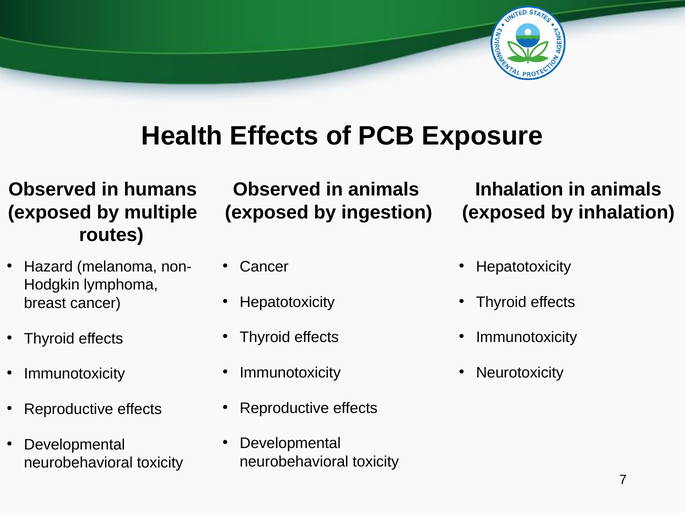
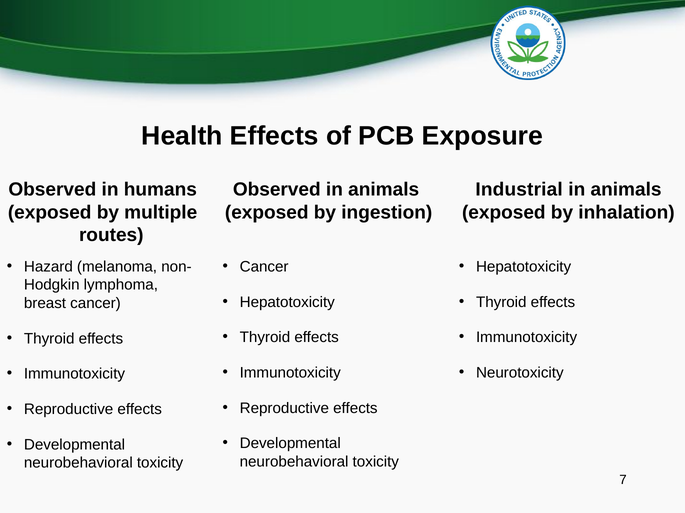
Inhalation: Inhalation -> Industrial (519, 190)
